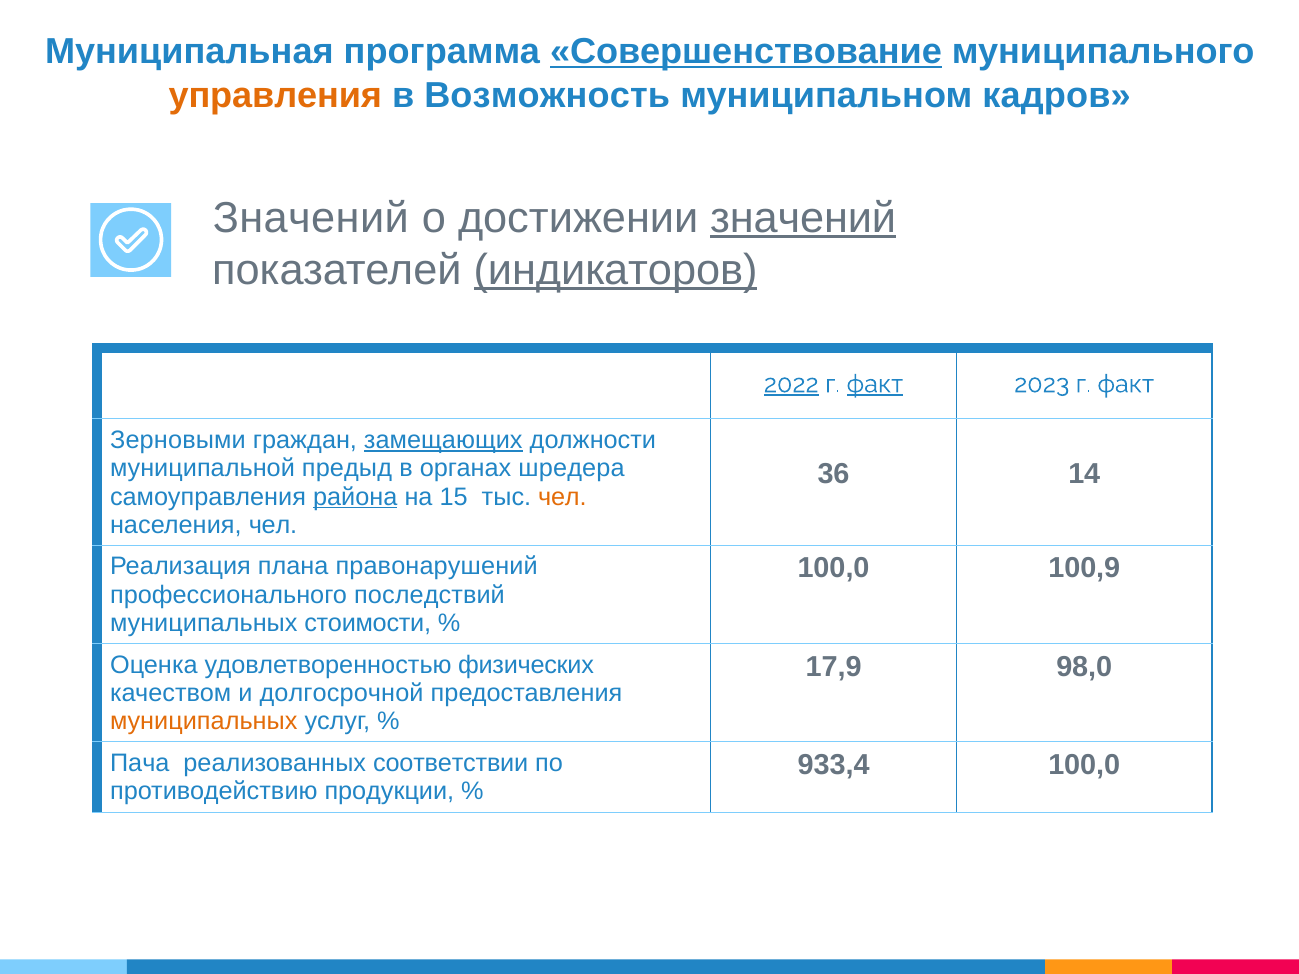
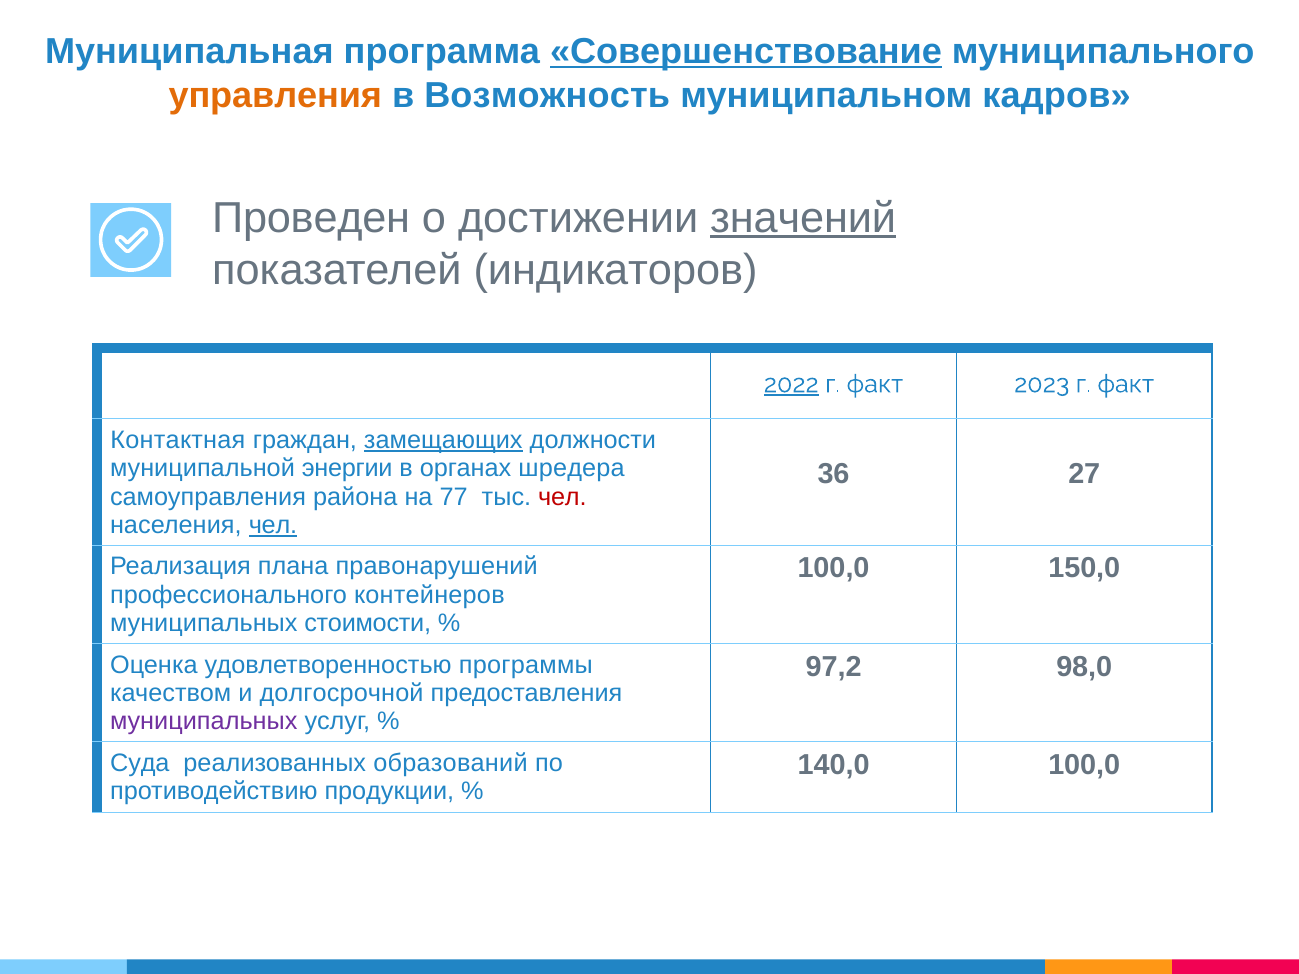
Значений: Значений -> Проведен (311, 218)
индикаторов underline: present -> none (616, 270)
факт underline: present -> none (875, 384)
Зерновыми: Зерновыми -> Контактная (178, 440)
предыд: предыд -> энергии (347, 469)
14: 14 -> 27 (1084, 474)
района underline: present -> none (355, 497)
15: 15 -> 77 (454, 497)
чел colour: orange -> red (562, 497)
чел underline: none -> present (273, 525)
100,9: 100,9 -> 150,0 (1084, 569)
последствий: последствий -> контейнеров (429, 595)
физических: физических -> программы (526, 665)
17,9: 17,9 -> 97,2 (834, 667)
муниципальных colour: orange -> purple (204, 722)
Пача: Пача -> Суда (140, 763)
соответствии: соответствии -> образований (450, 763)
933,4: 933,4 -> 140,0 (834, 765)
